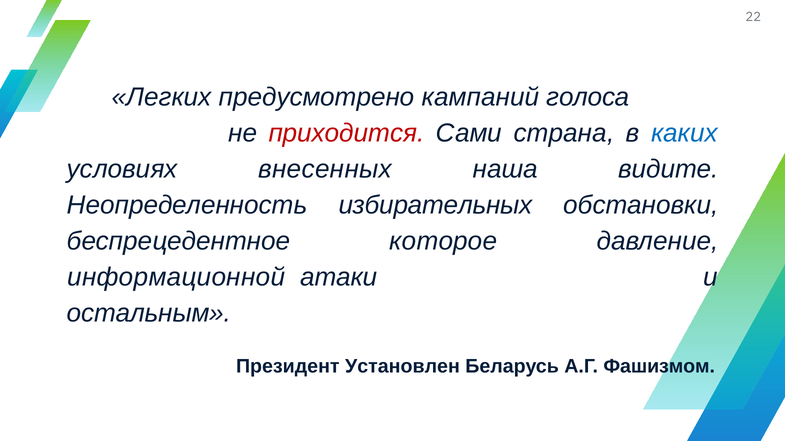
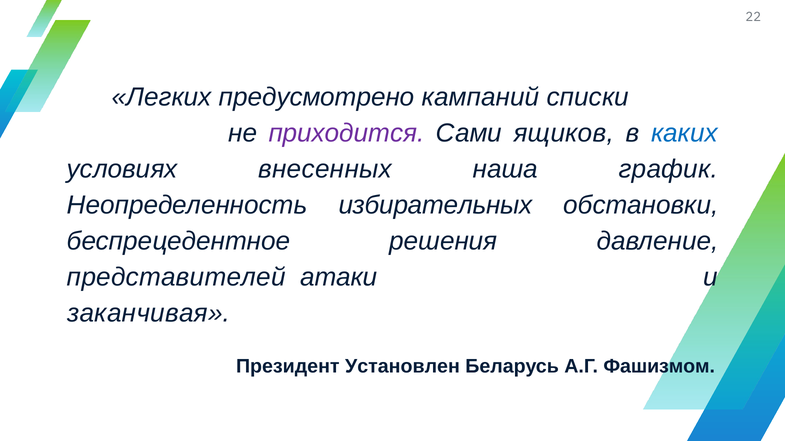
голоса: голоса -> списки (588, 97)
приходится colour: red -> purple (346, 133)
страна: страна -> ящиков (564, 133)
видите: видите -> график (668, 169)
которое: которое -> решения (443, 241)
информационной: информационной -> представителей (176, 278)
остальным: остальным -> заканчивая (149, 314)
